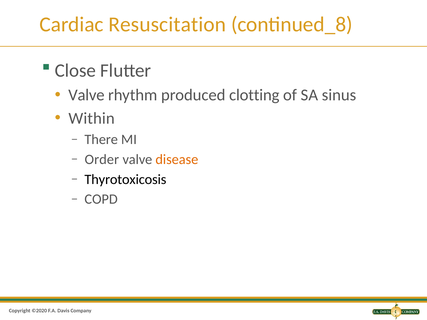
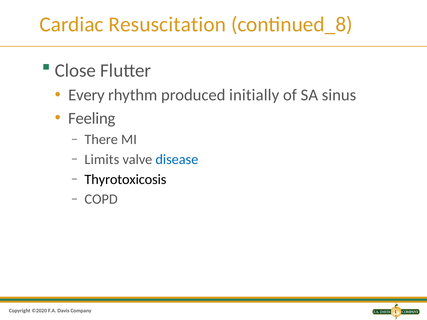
Valve: Valve -> Every (86, 95)
clotting: clotting -> initially (254, 95)
Within: Within -> Feeling (92, 118)
Order: Order -> Limits (102, 160)
disease colour: orange -> blue (177, 160)
